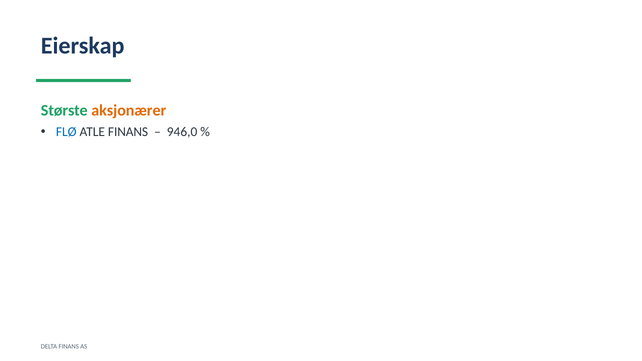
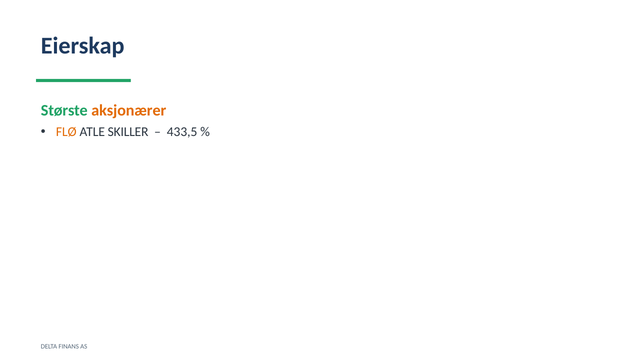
FLØ colour: blue -> orange (66, 132)
ATLE FINANS: FINANS -> SKILLER (128, 132)
946,0: 946,0 -> 433,5 (182, 132)
